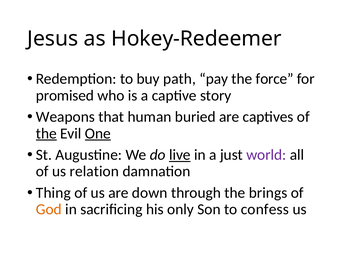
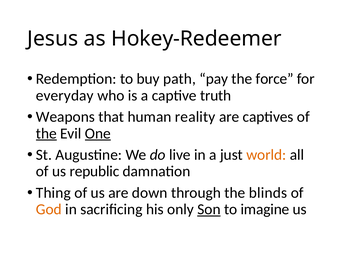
promised: promised -> everyday (65, 96)
story: story -> truth (216, 96)
buried: buried -> reality (195, 117)
live underline: present -> none (180, 155)
world colour: purple -> orange (266, 155)
relation: relation -> republic (94, 172)
brings: brings -> blinds (268, 193)
Son underline: none -> present (209, 210)
confess: confess -> imagine (265, 210)
